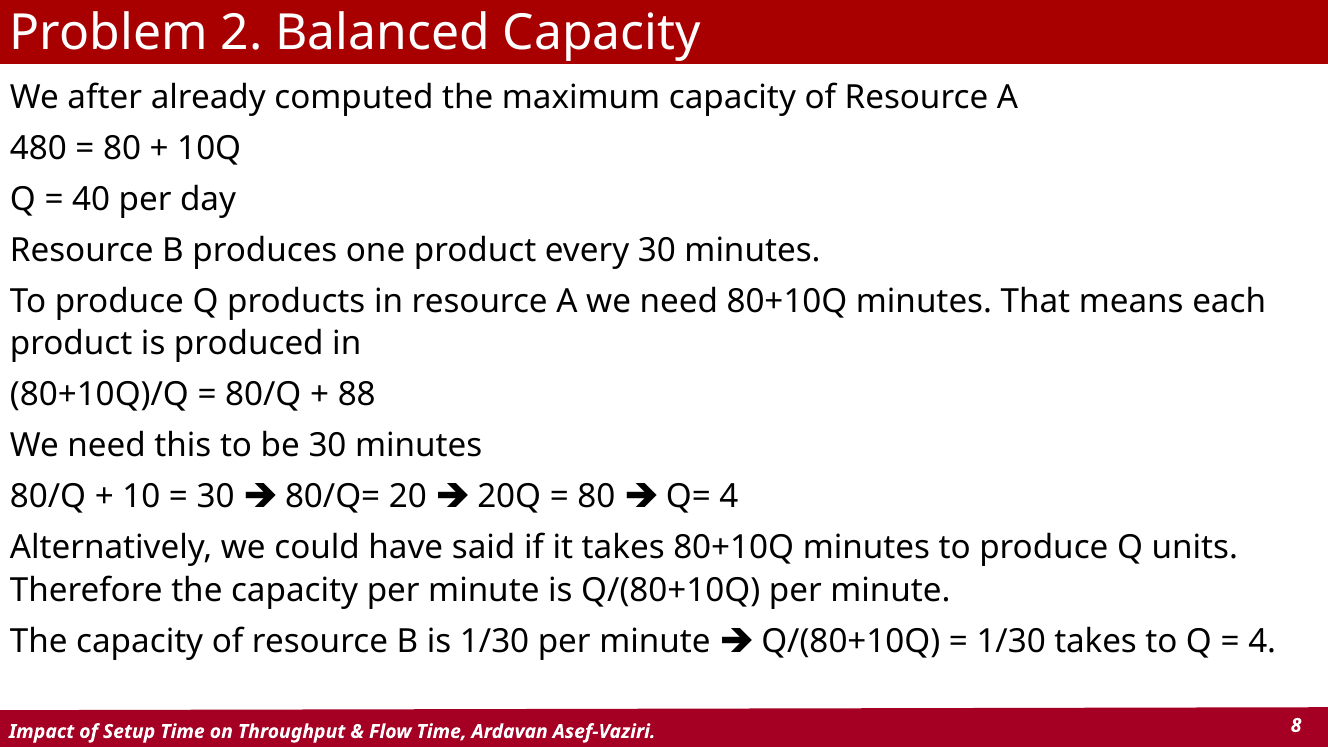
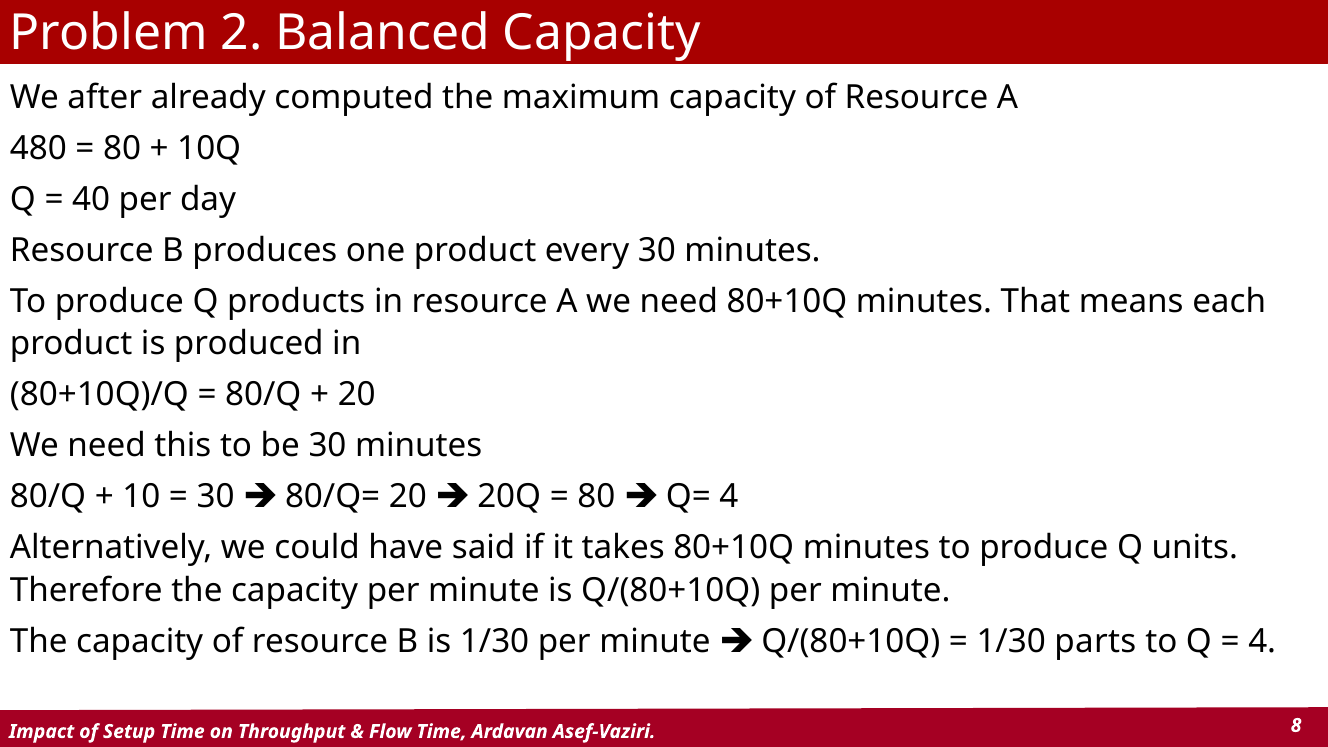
88: 88 -> 20 (357, 395)
1/30 takes: takes -> parts (1095, 641)
